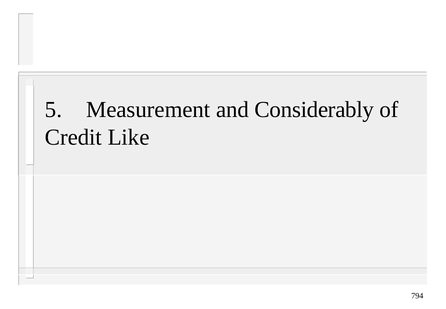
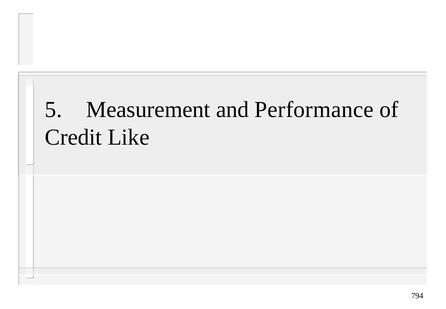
Considerably: Considerably -> Performance (314, 110)
